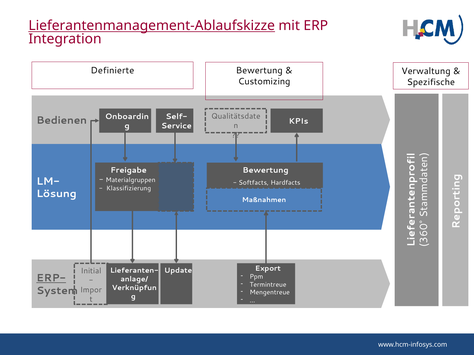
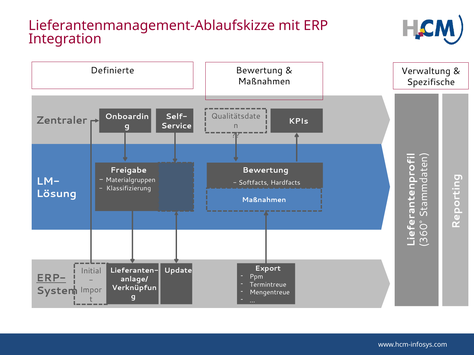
Lieferantenmanagement-Ablaufskizze underline: present -> none (152, 26)
Customizing: Customizing -> Maßnahmen (264, 82)
Bedienen: Bedienen -> Zentraler (62, 121)
